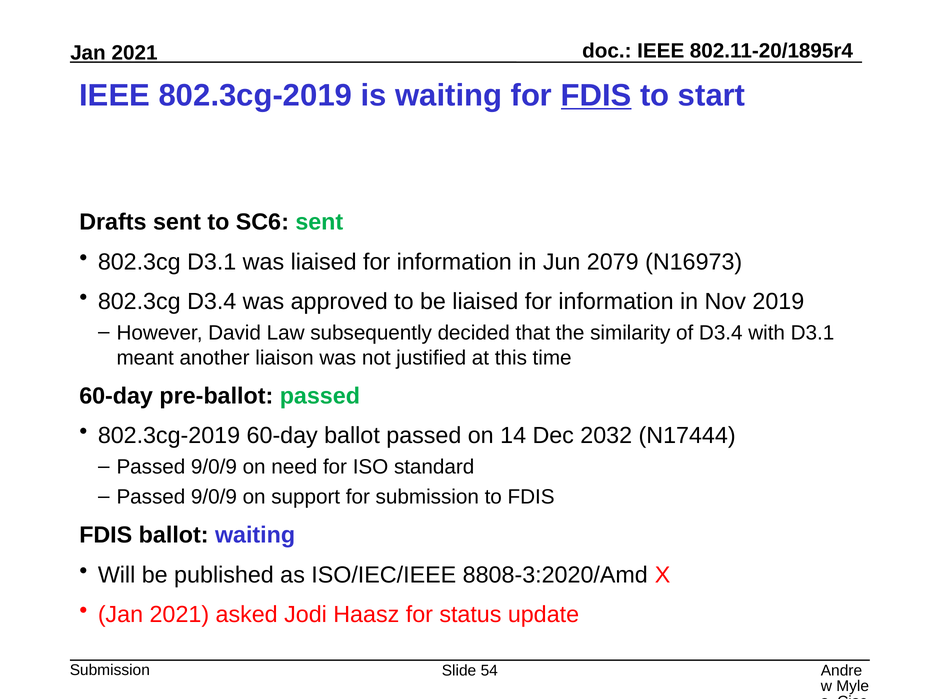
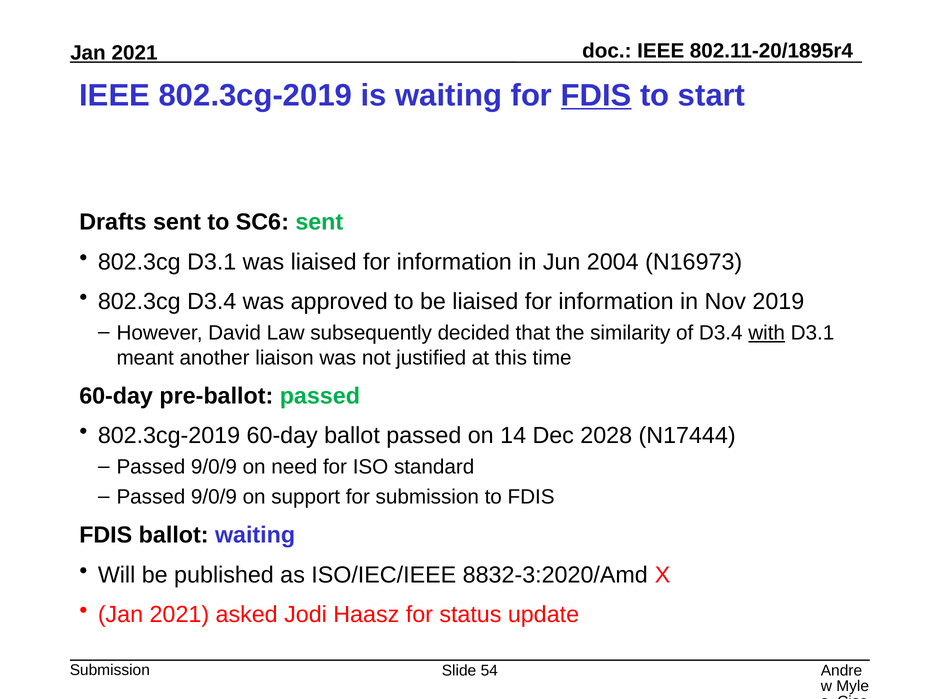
2079: 2079 -> 2004 (613, 262)
with underline: none -> present (767, 333)
2032: 2032 -> 2028 (606, 436)
8808-3:2020/Amd: 8808-3:2020/Amd -> 8832-3:2020/Amd (555, 575)
